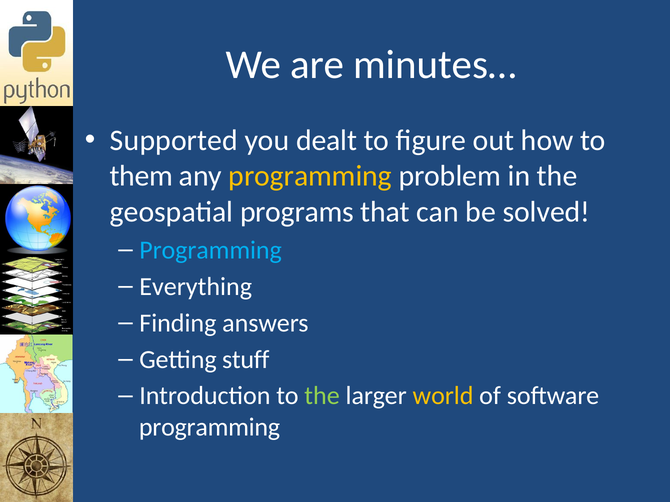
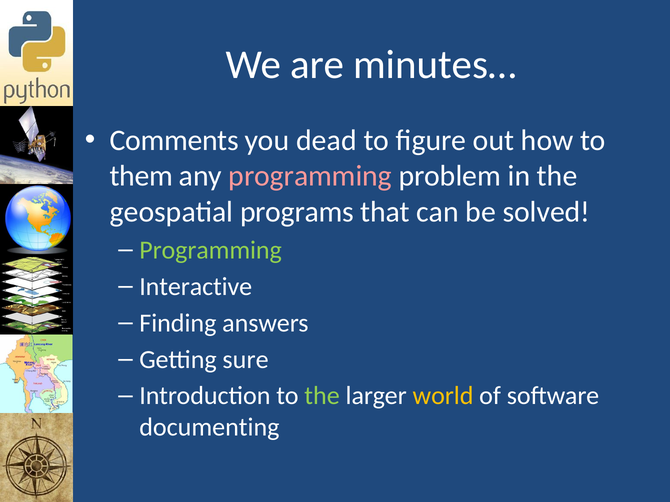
Supported: Supported -> Comments (174, 141)
dealt: dealt -> dead (326, 141)
programming colour: yellow -> pink (310, 176)
Programming colour: light blue -> light green (211, 251)
Everything: Everything -> Interactive (196, 287)
stuff: stuff -> sure (246, 360)
programming: programming -> documenting (209, 427)
